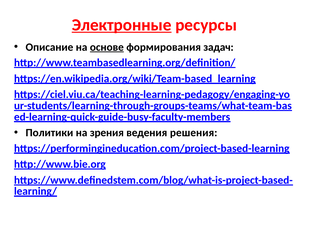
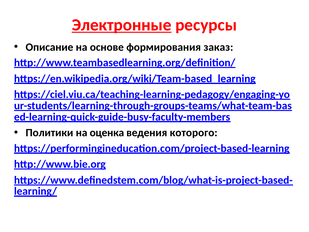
основе underline: present -> none (107, 47)
задач: задач -> заказ (218, 47)
зрения: зрения -> оценка (107, 133)
решения: решения -> которого (194, 133)
